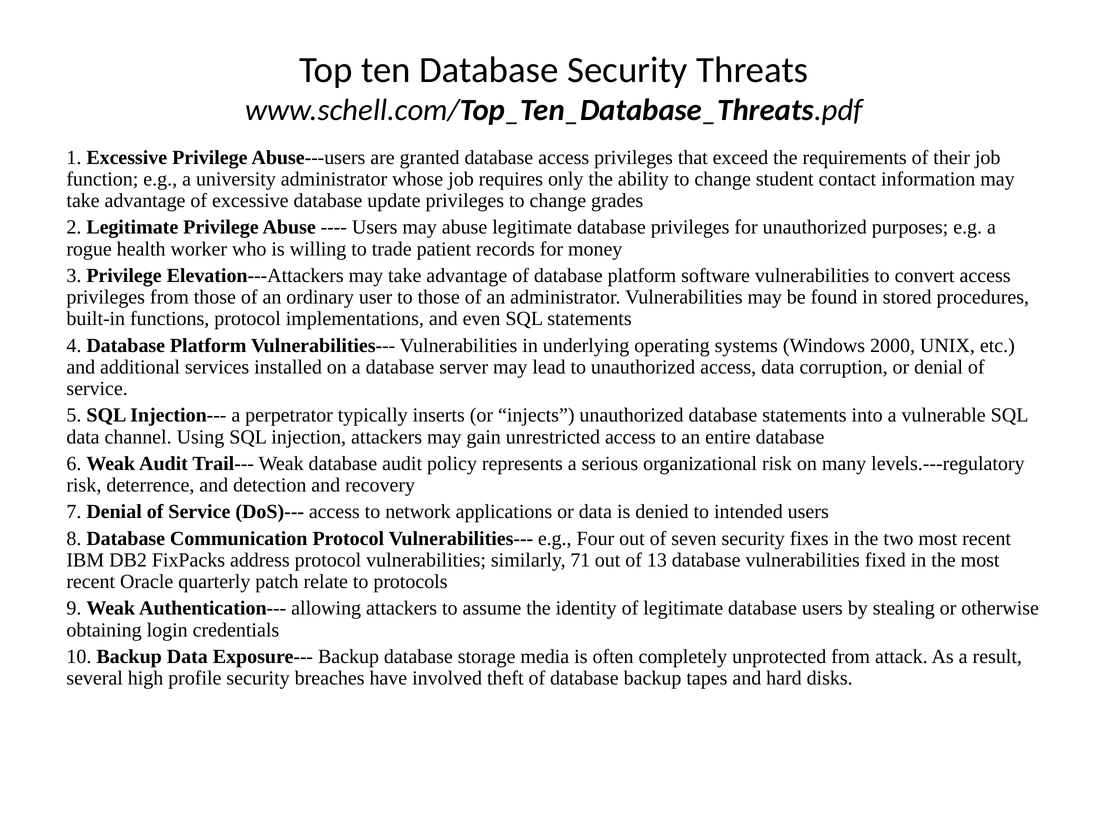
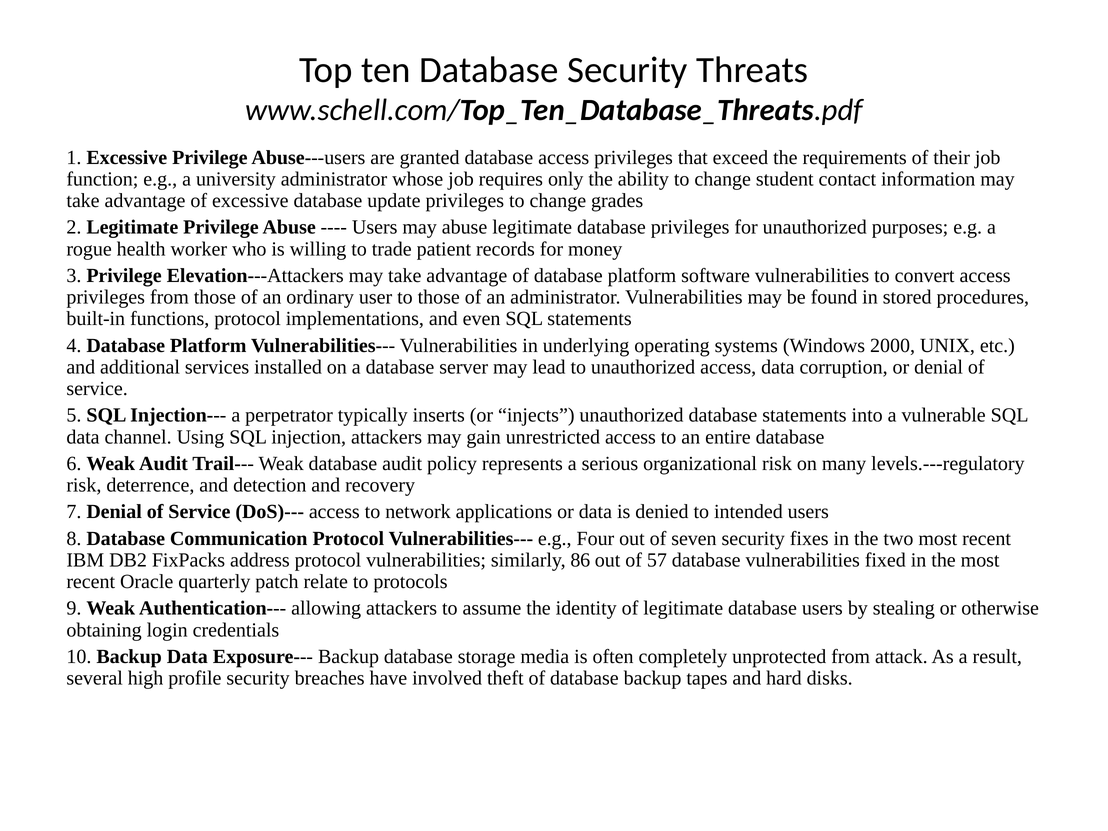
71: 71 -> 86 (580, 560)
13: 13 -> 57 (657, 560)
